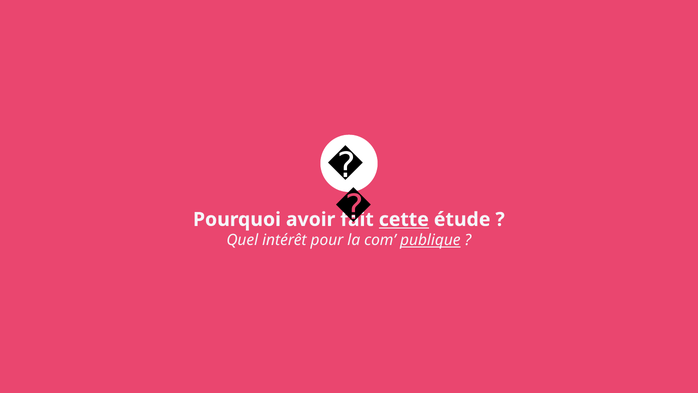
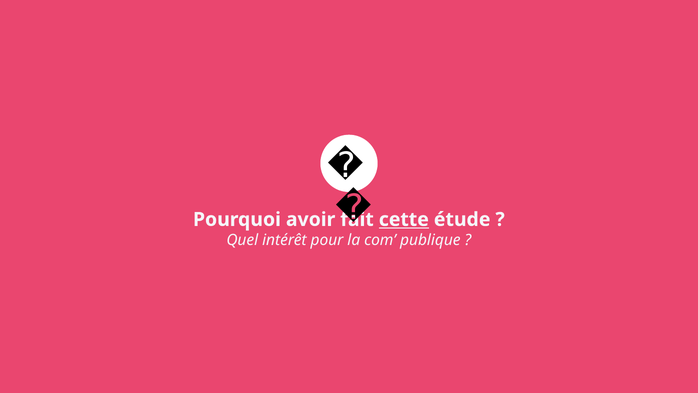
publique underline: present -> none (430, 240)
